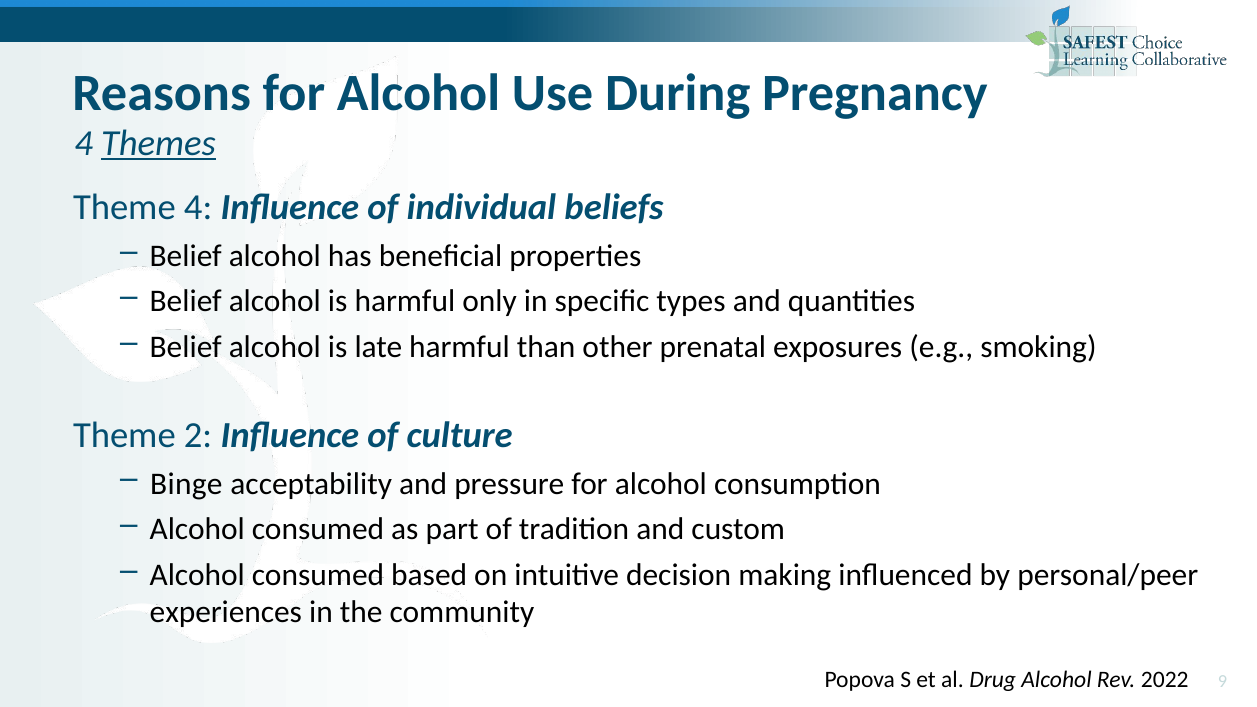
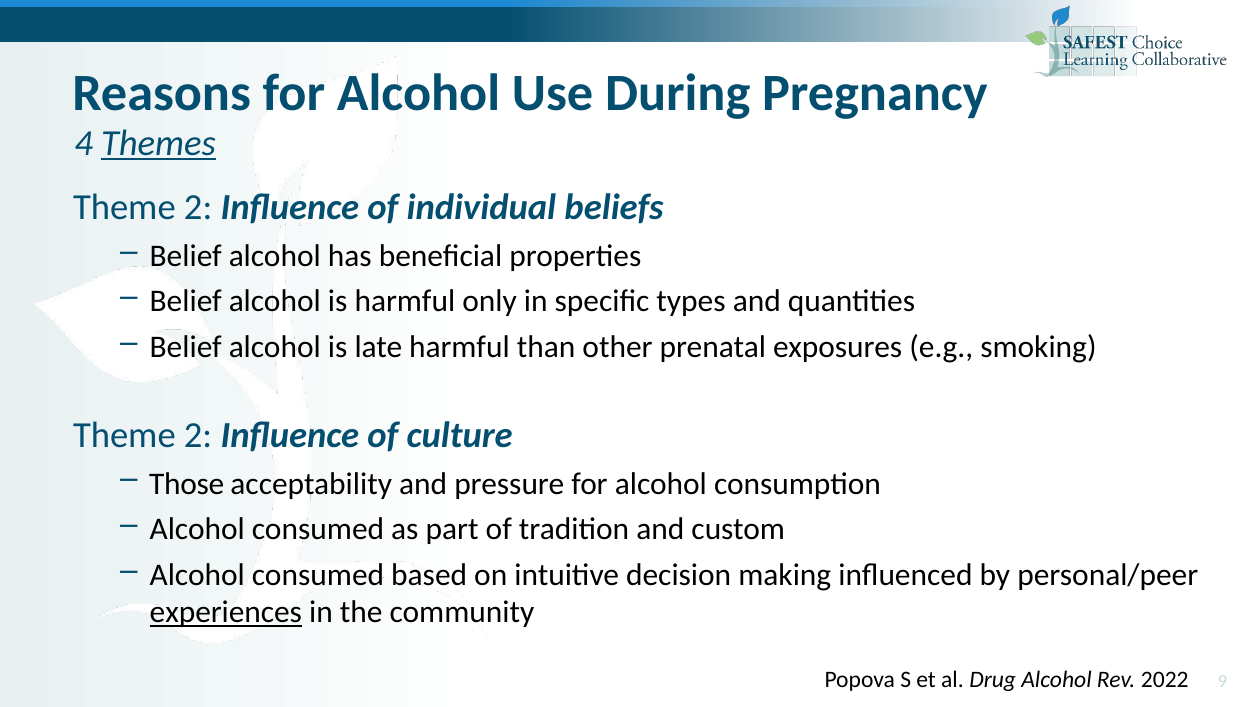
4: 4 -> 2 (198, 207)
Binge: Binge -> Those (187, 484)
experiences underline: none -> present (226, 613)
